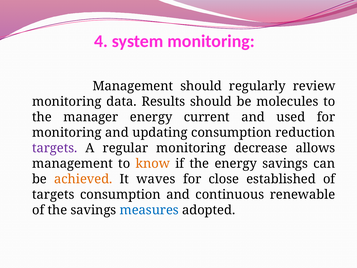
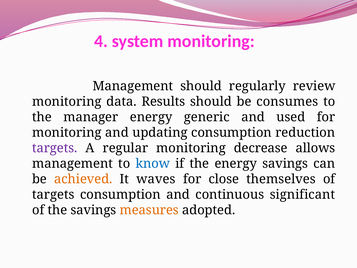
molecules: molecules -> consumes (287, 101)
current: current -> generic (207, 117)
know colour: orange -> blue (153, 163)
established: established -> themselves (281, 179)
renewable: renewable -> significant (302, 195)
measures colour: blue -> orange (149, 210)
